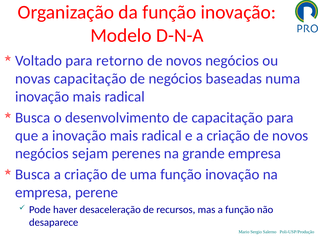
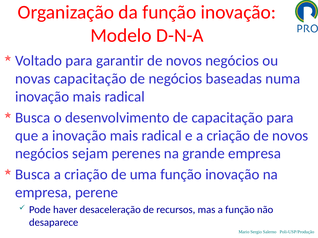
retorno: retorno -> garantir (120, 61)
